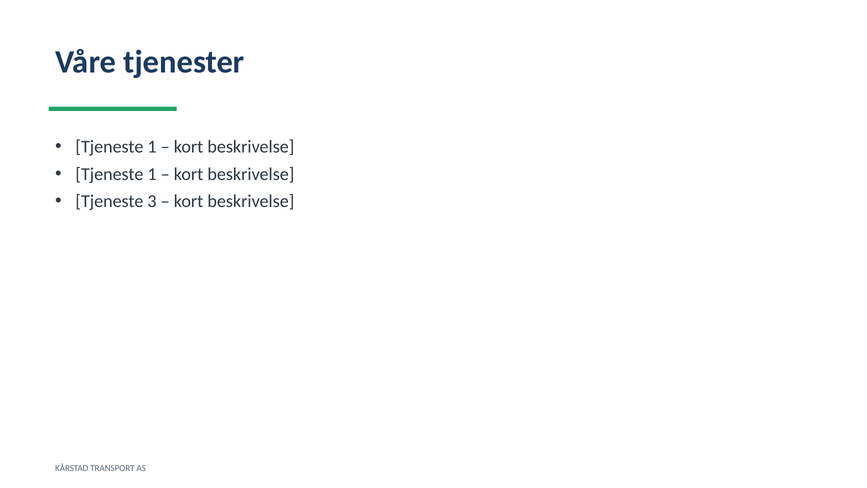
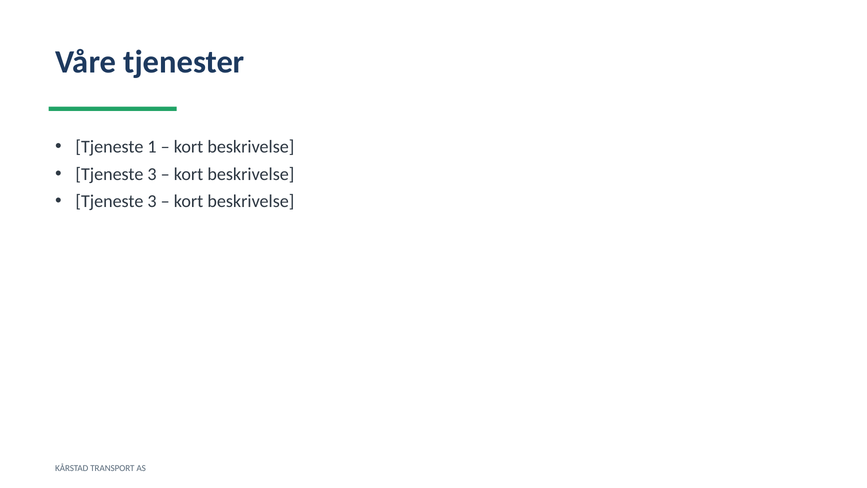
1: 1 -> 3 (152, 174)
